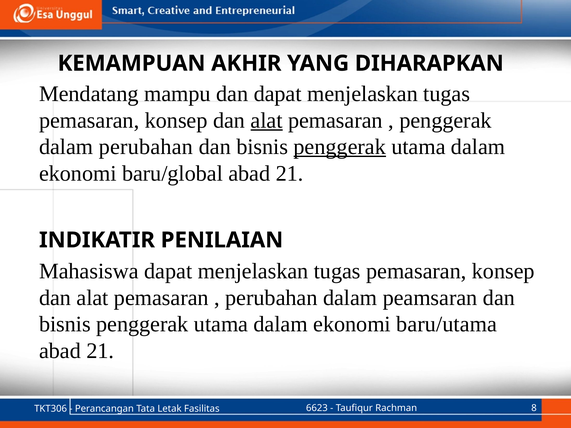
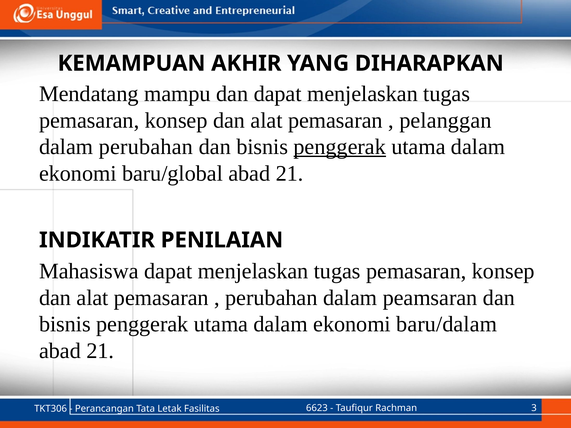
alat underline: present -> none (267, 120)
penggerak: penggerak -> pelanggan (445, 120)
baru/utama: baru/utama -> baru/dalam (447, 324)
8: 8 -> 3 (534, 408)
